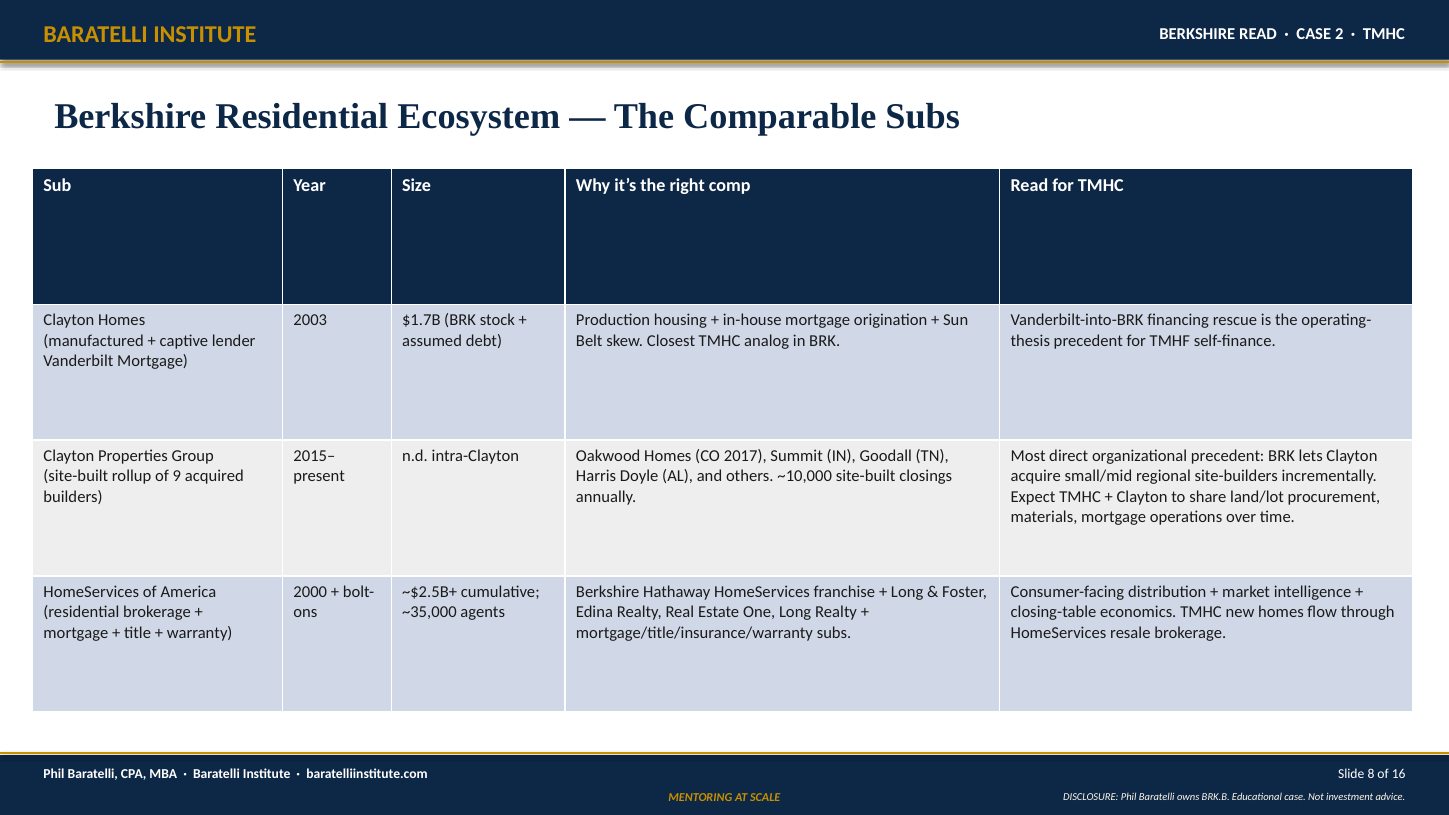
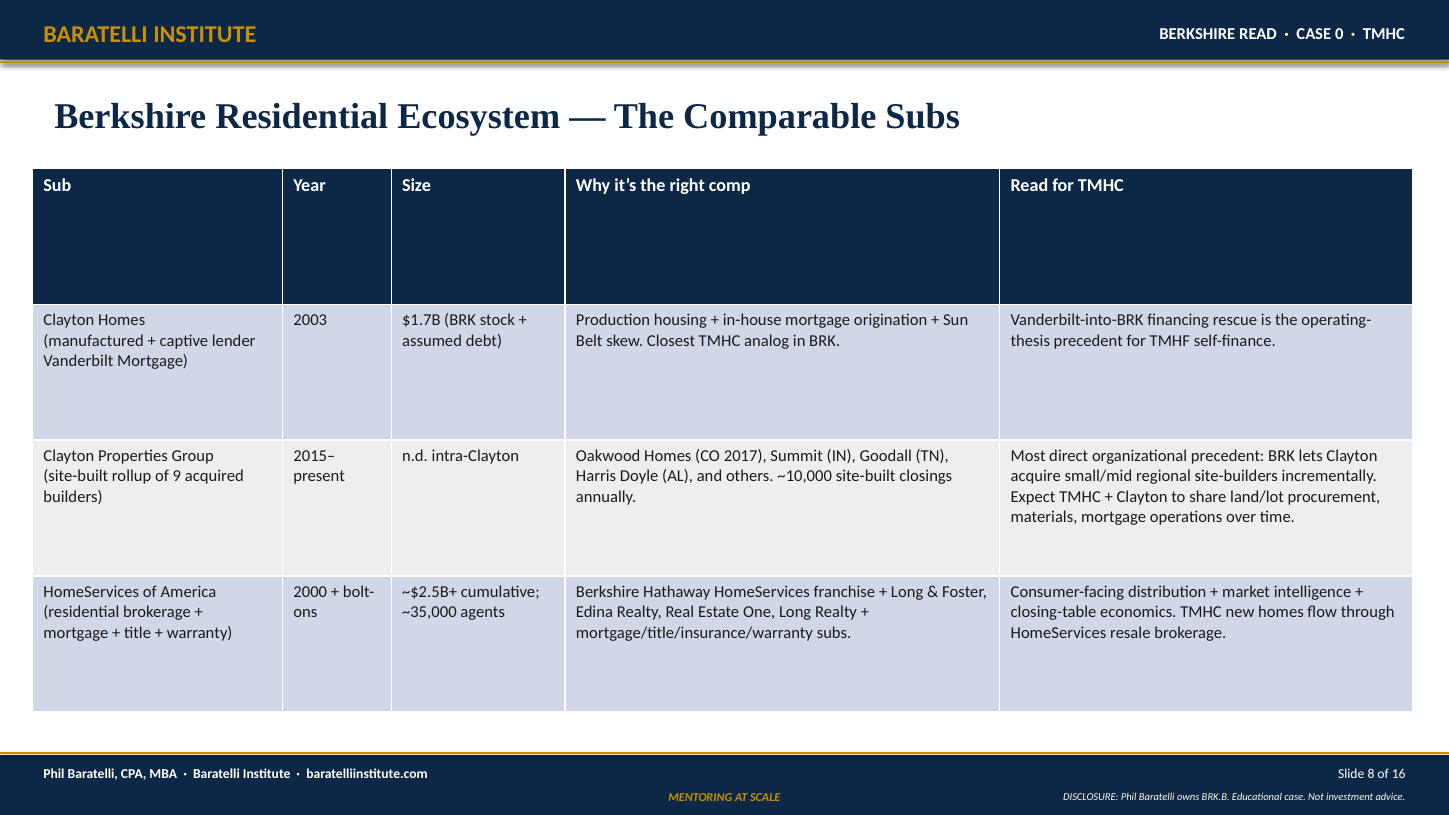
2: 2 -> 0 (1339, 34)
